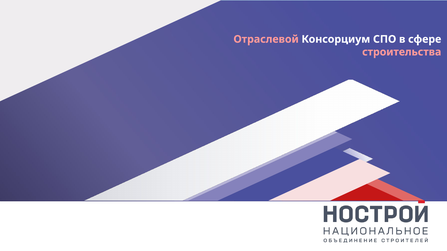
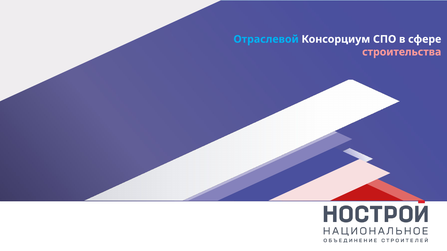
Отраслевой colour: pink -> light blue (266, 39)
